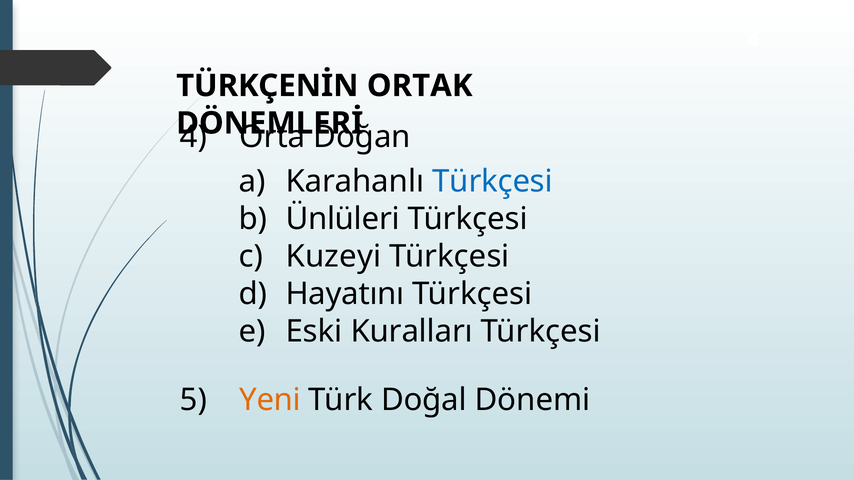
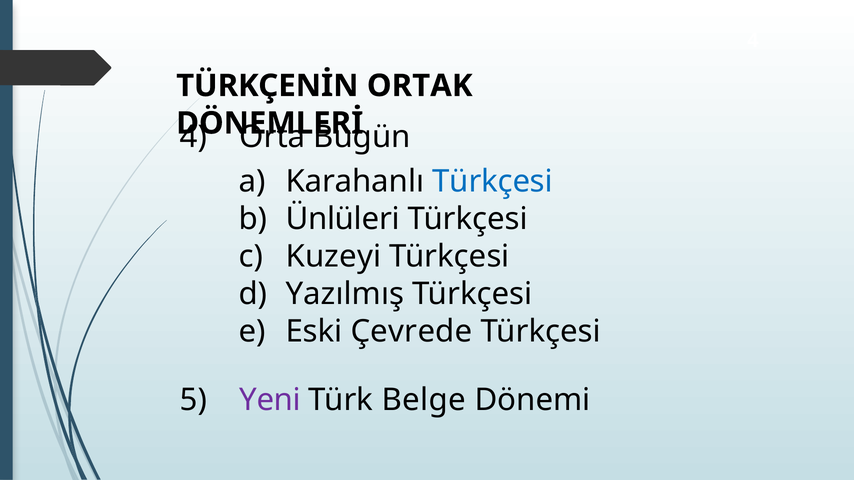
Doğan: Doğan -> Bugün (362, 137)
Hayatını: Hayatını -> Yazılmış (345, 294)
Kuralları: Kuralları -> Çevrede (411, 331)
Yeni colour: orange -> purple (270, 400)
Doğal: Doğal -> Belge (424, 400)
